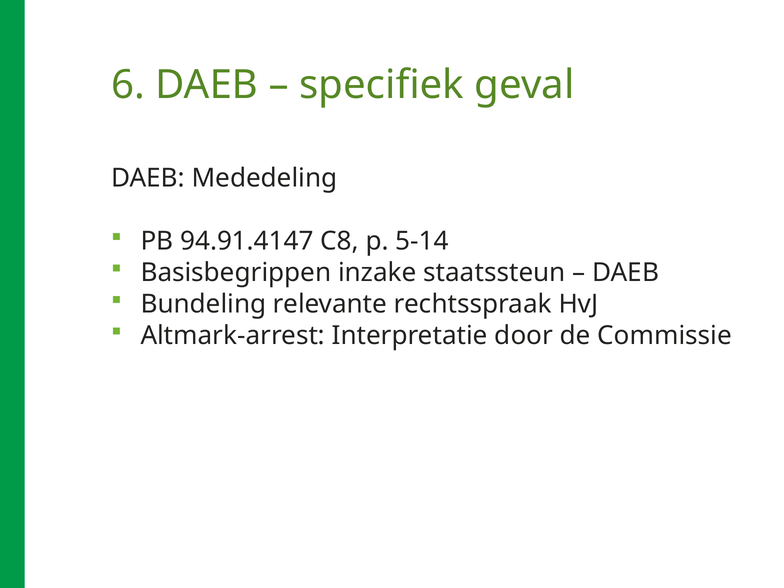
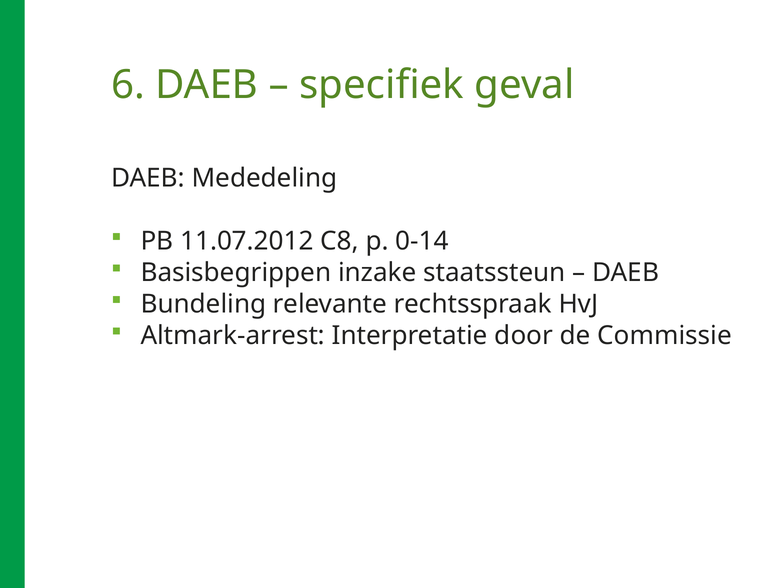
94.91.4147: 94.91.4147 -> 11.07.2012 (247, 241)
5-14: 5-14 -> 0-14 (422, 241)
